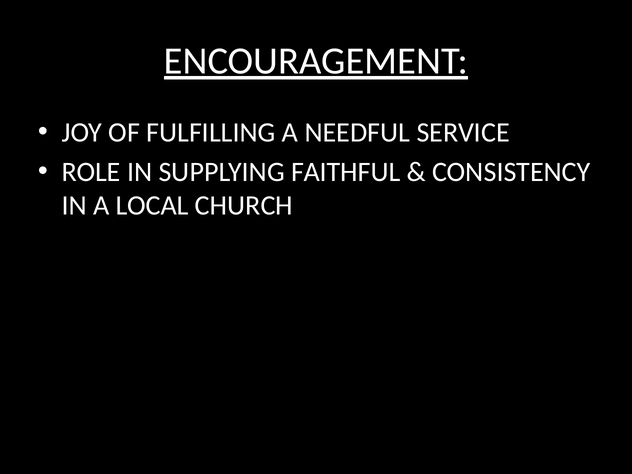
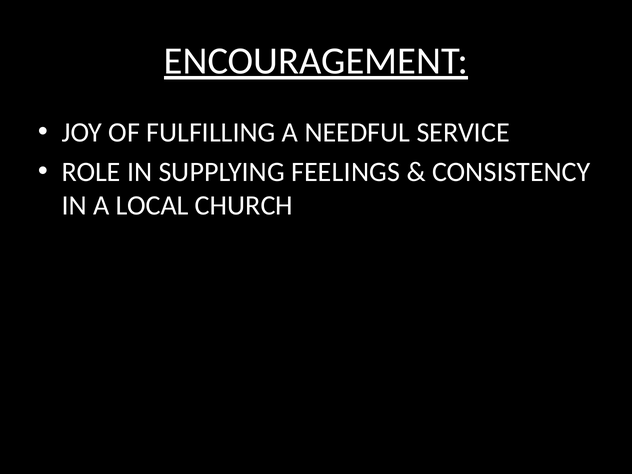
FAITHFUL: FAITHFUL -> FEELINGS (346, 172)
